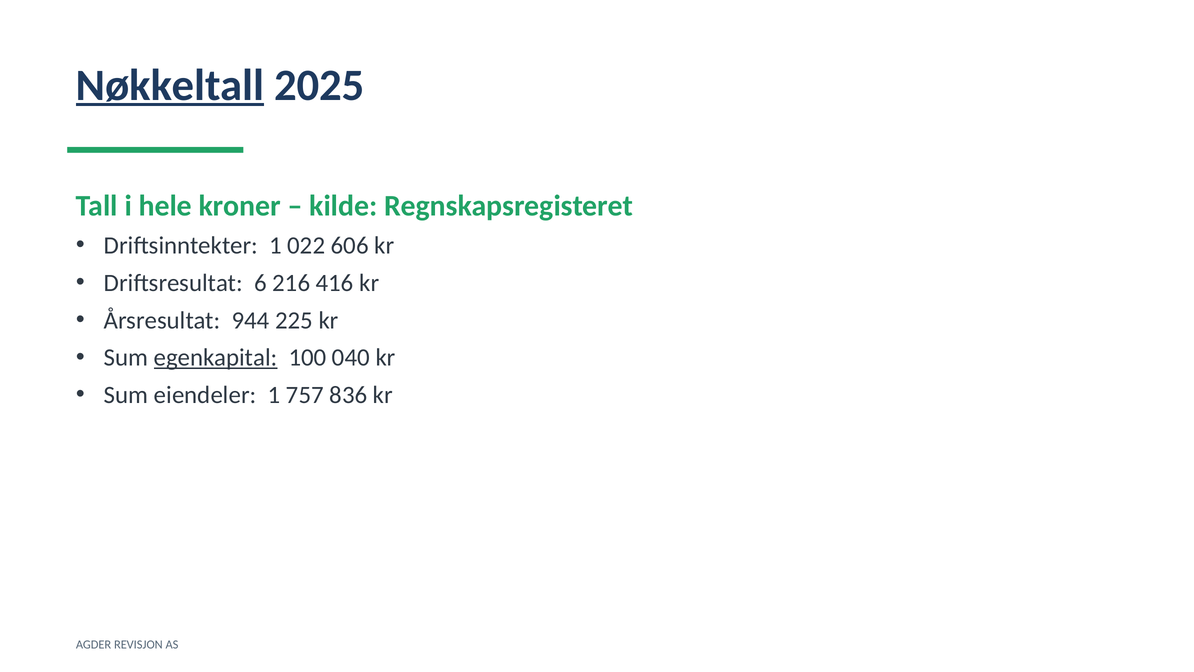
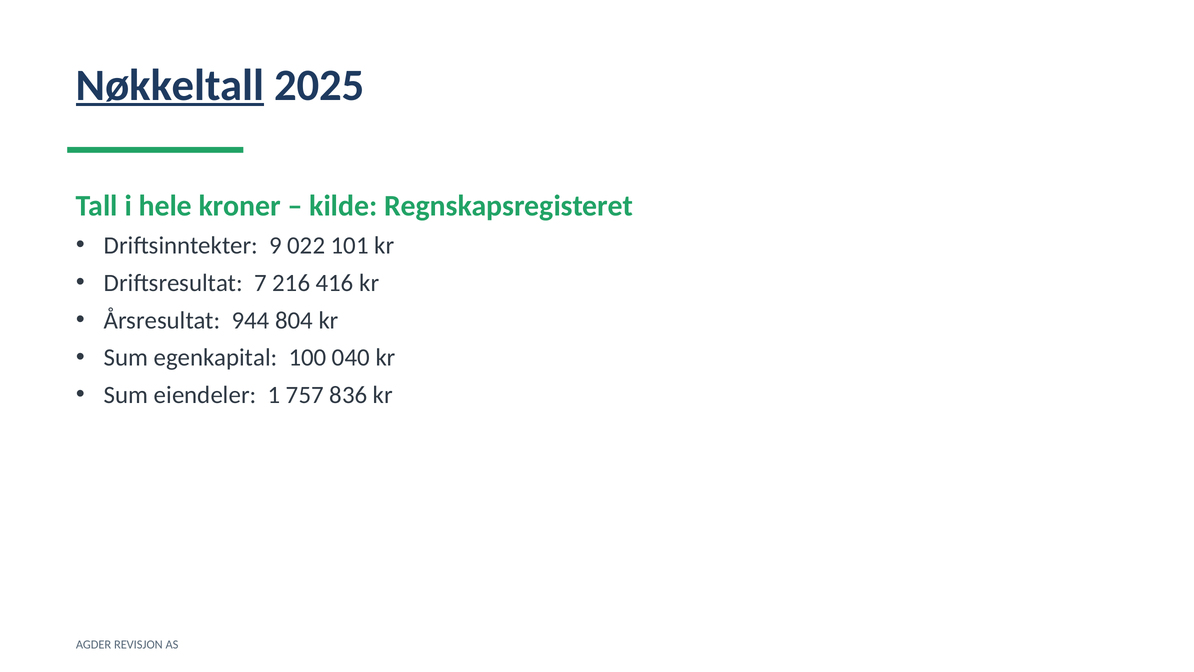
Driftsinntekter 1: 1 -> 9 (275, 246)
606: 606 -> 101 (350, 246)
6: 6 -> 7 (260, 283)
225: 225 -> 804 (294, 320)
egenkapital underline: present -> none (216, 358)
